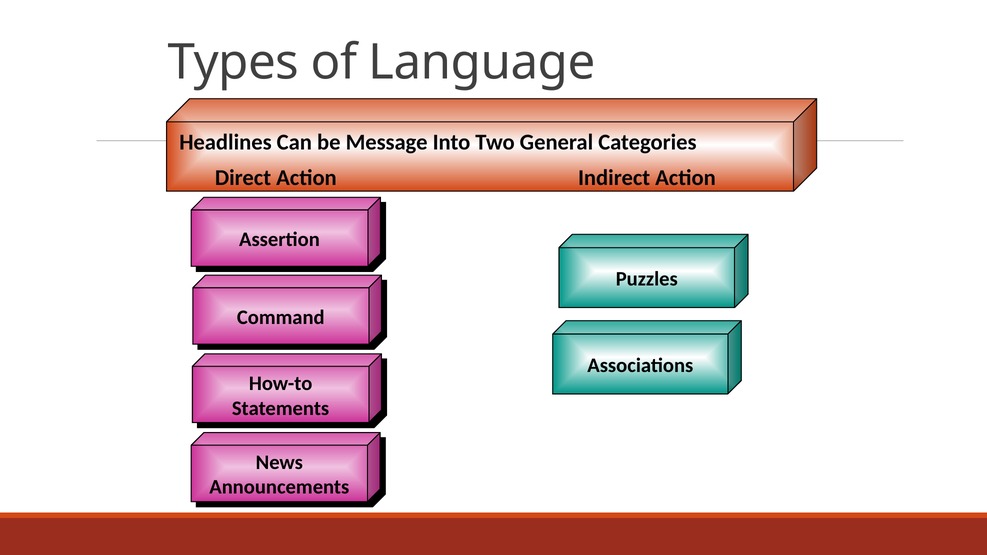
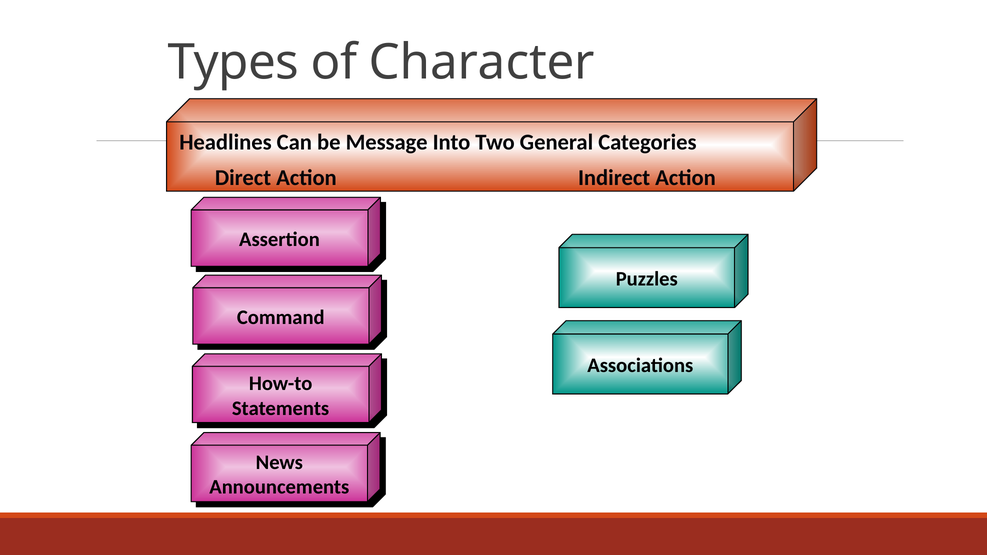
Language: Language -> Character (482, 62)
